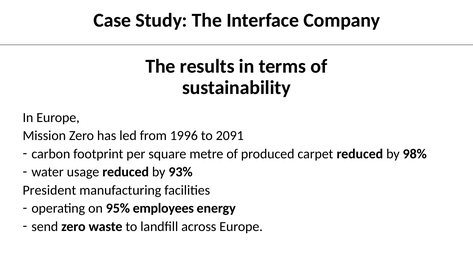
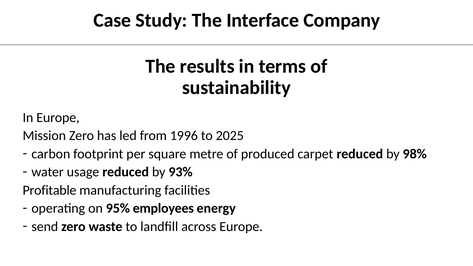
2091: 2091 -> 2025 (230, 136)
President: President -> Profitable (49, 190)
